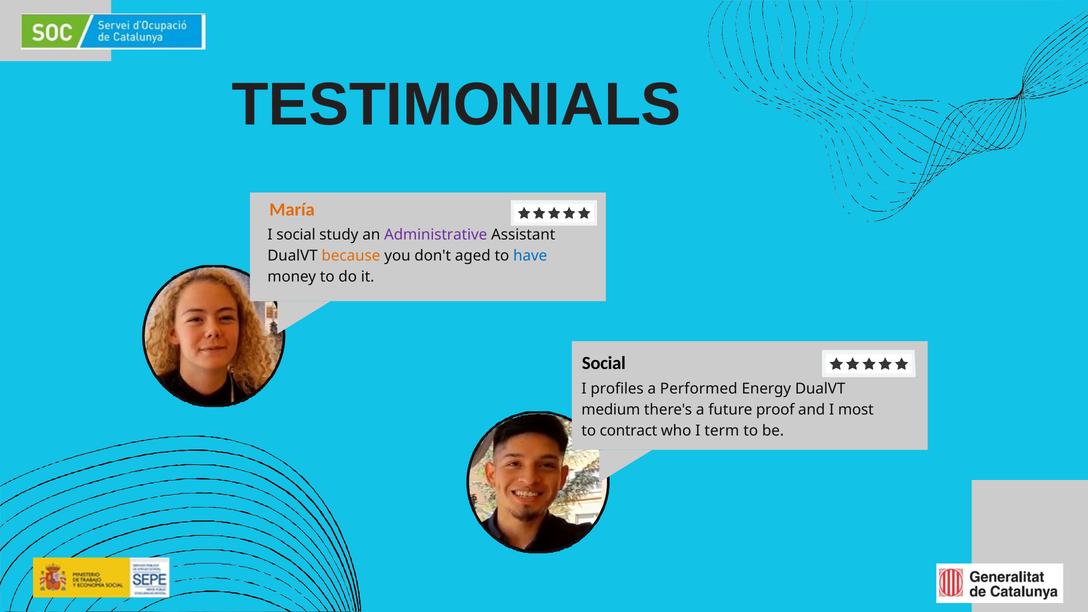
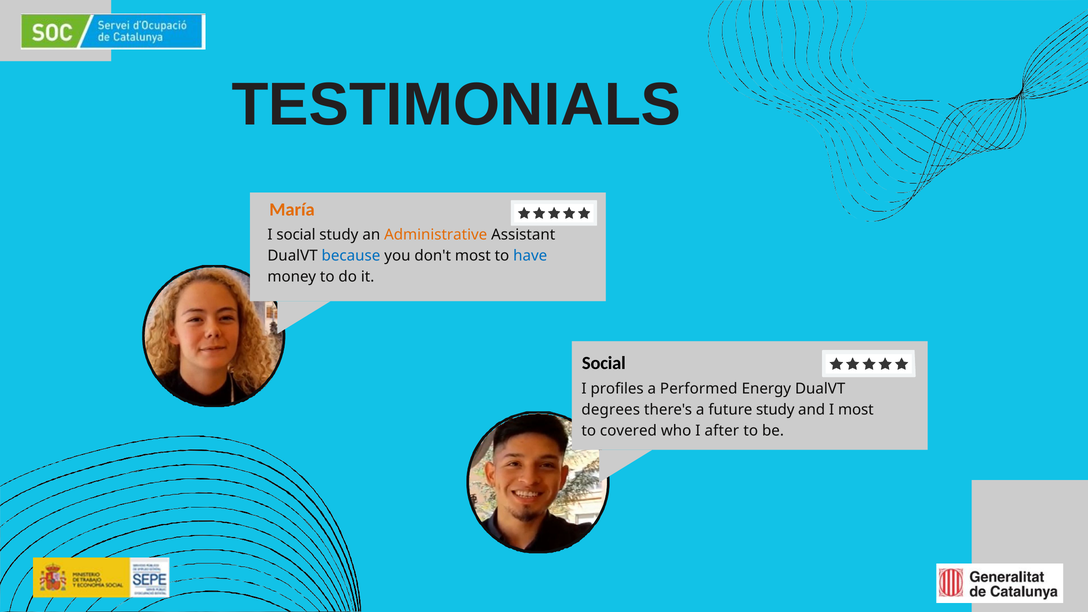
Administrative colour: purple -> orange (436, 235)
because colour: orange -> blue (351, 256)
don't aged: aged -> most (473, 256)
medium: medium -> degrees (611, 410)
future proof: proof -> study (775, 410)
contract: contract -> covered (628, 431)
term: term -> after (722, 431)
